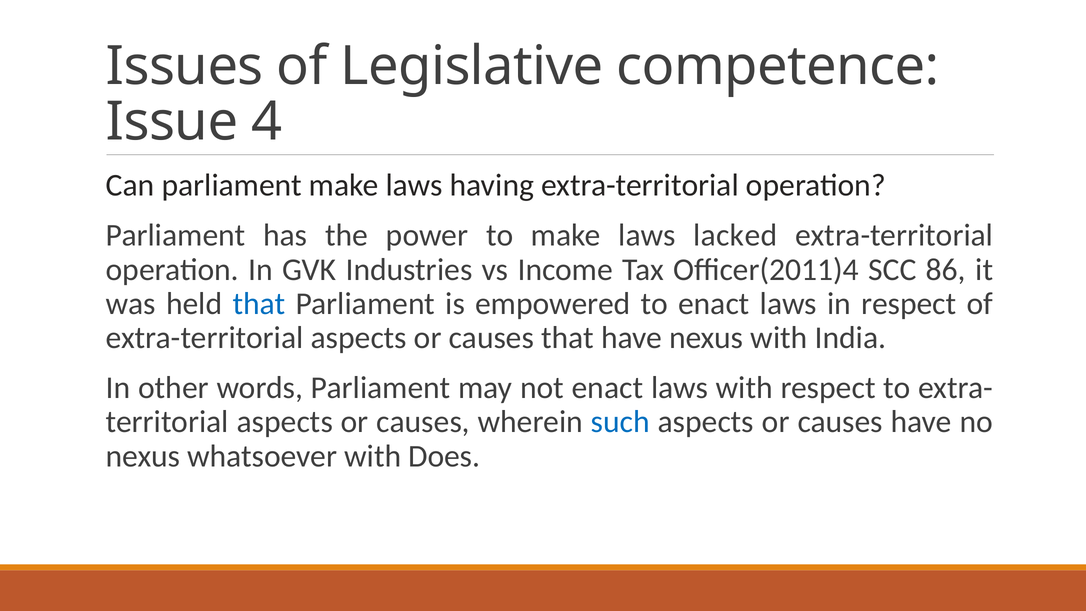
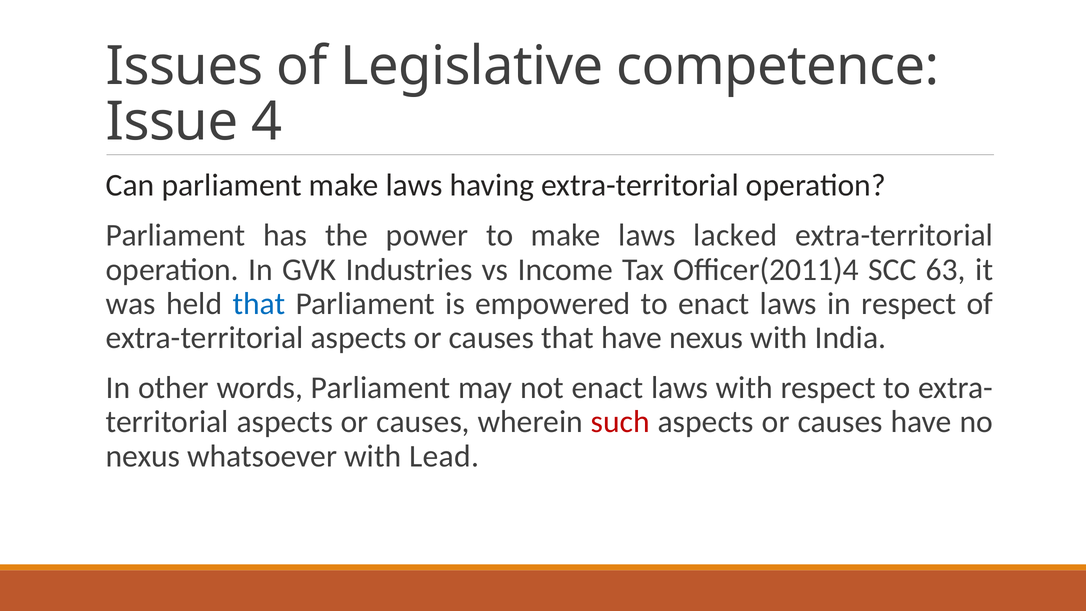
86: 86 -> 63 (946, 269)
such colour: blue -> red (620, 422)
Does: Does -> Lead (444, 456)
